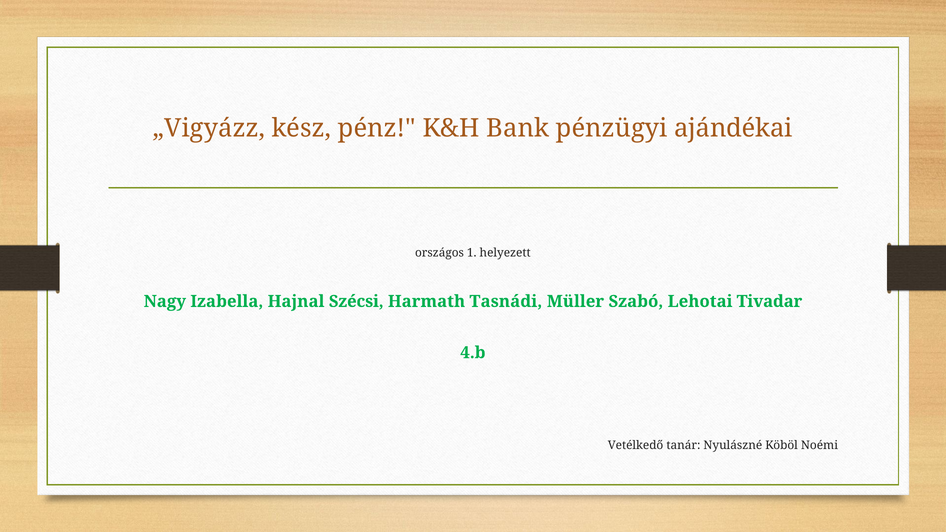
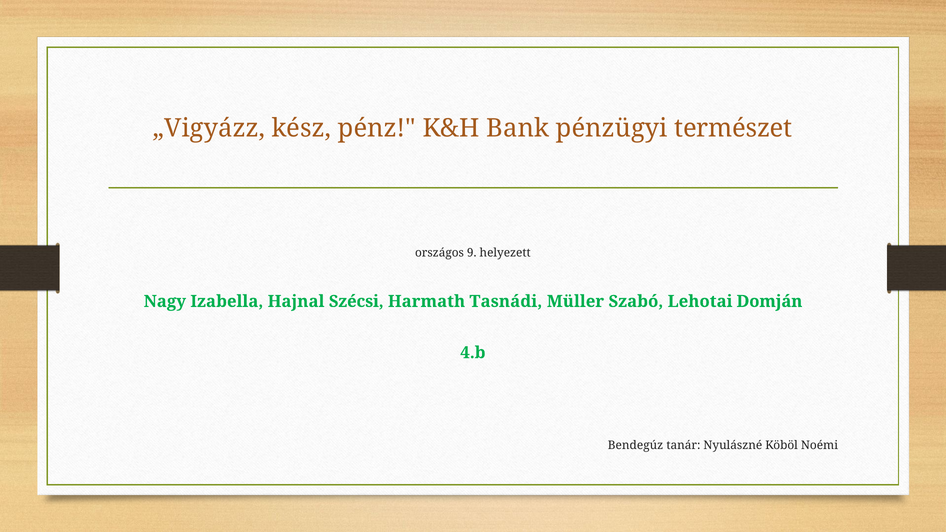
ajándékai: ajándékai -> természet (733, 129)
1: 1 -> 9 (472, 253)
Tivadar: Tivadar -> Domján (769, 301)
Vetélkedő: Vetélkedő -> Bendegúz (636, 446)
